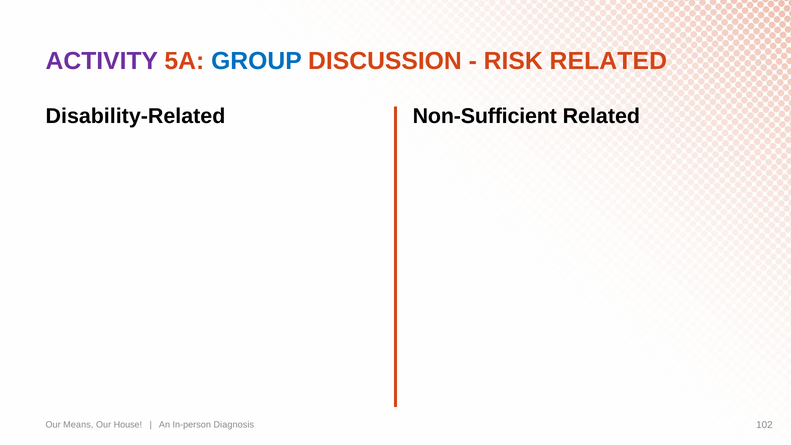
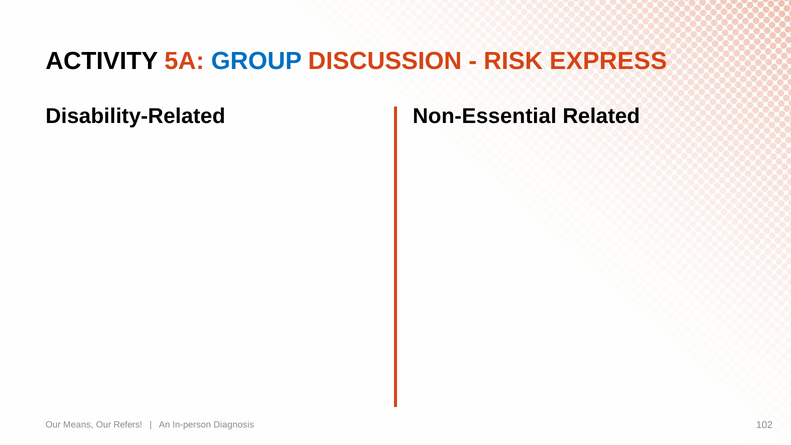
ACTIVITY colour: purple -> black (102, 61)
RISK RELATED: RELATED -> EXPRESS (608, 61)
Non-Sufficient: Non-Sufficient -> Non-Essential (485, 116)
House: House -> Refers (128, 425)
